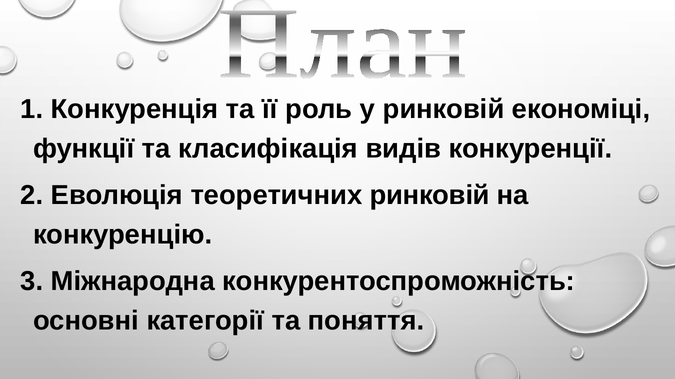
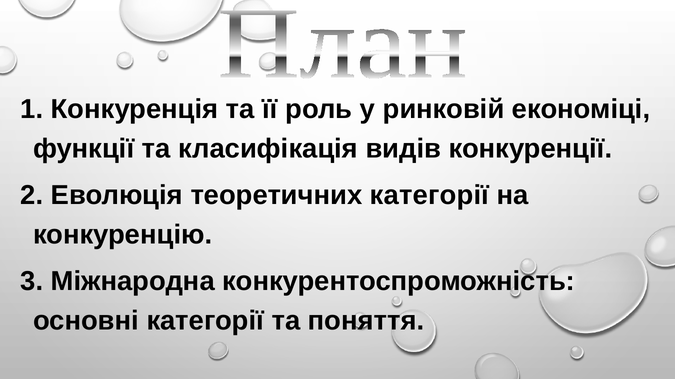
теоретичних ринковій: ринковій -> категорії (429, 196)
